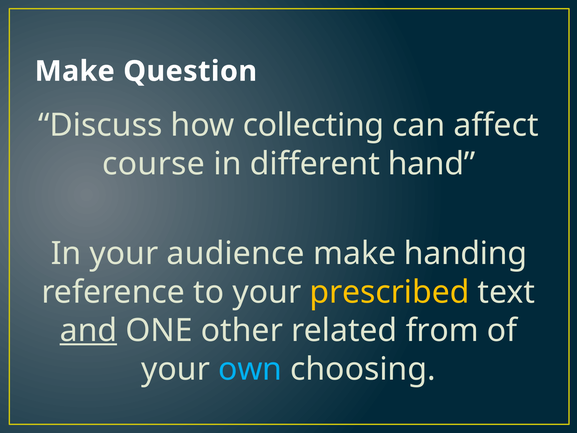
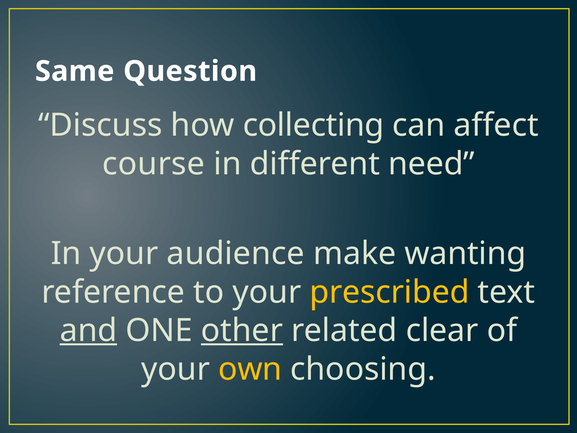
Make: Make -> Same (75, 71)
hand: hand -> need (431, 164)
handing: handing -> wanting (465, 254)
other underline: none -> present (242, 330)
from: from -> clear (442, 330)
own colour: light blue -> yellow (250, 369)
